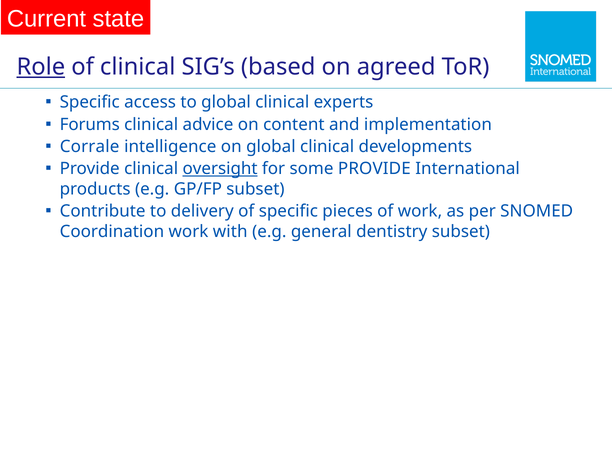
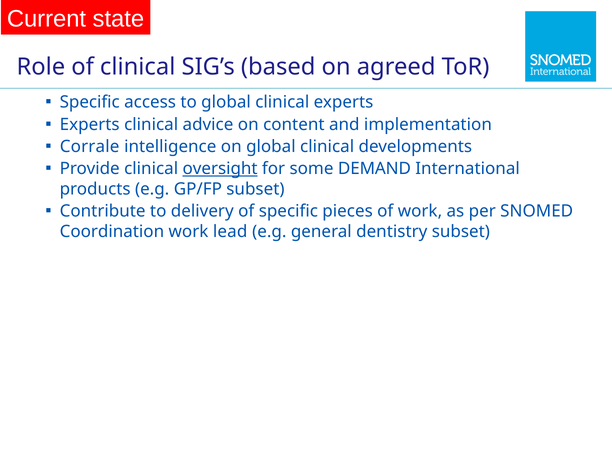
Role underline: present -> none (41, 67)
Forums: Forums -> Experts (90, 124)
some PROVIDE: PROVIDE -> DEMAND (374, 169)
with: with -> lead (230, 232)
